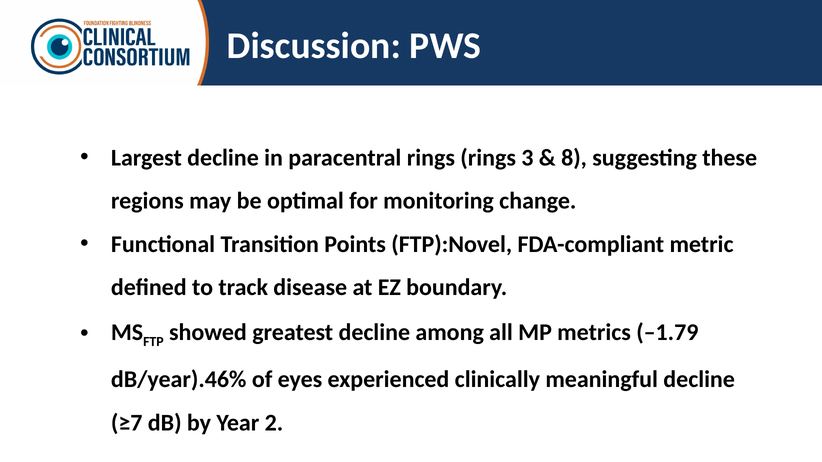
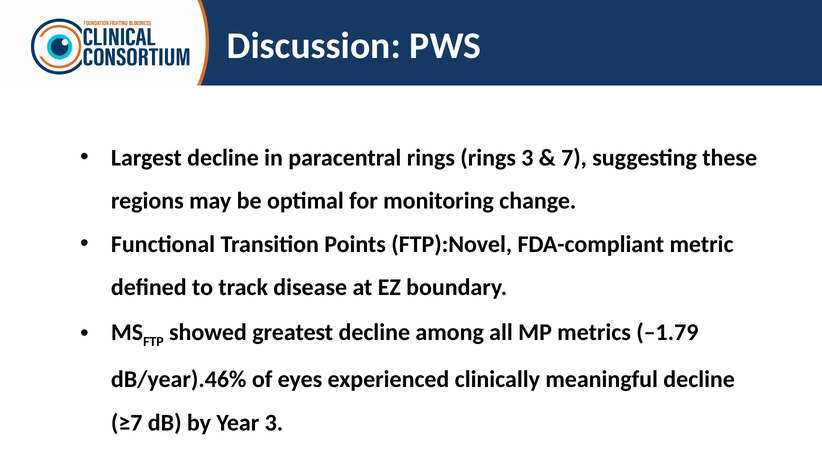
8: 8 -> 7 (574, 158)
Year 2: 2 -> 3 (274, 423)
